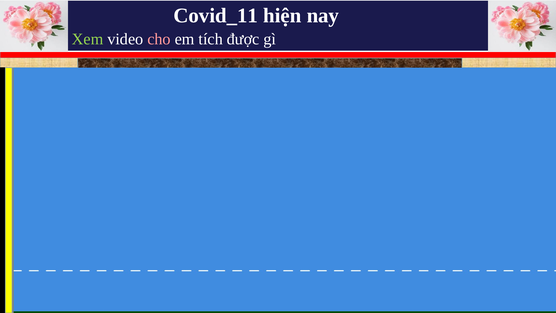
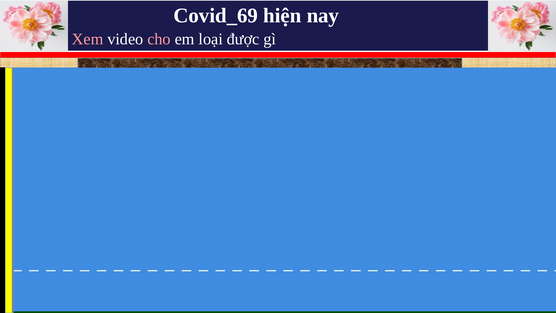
Covid_11: Covid_11 -> Covid_69 (216, 15)
Xem colour: light green -> pink (88, 39)
tích: tích -> loại (211, 39)
